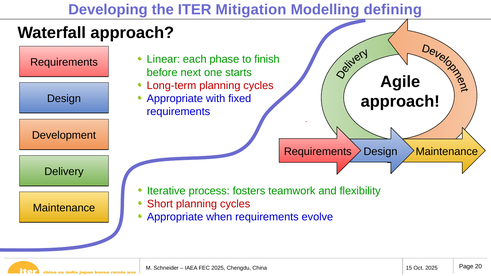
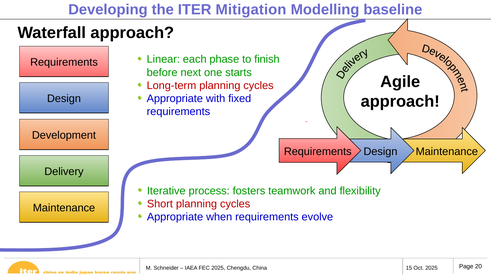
Modelling defining: defining -> baseline (393, 10)
